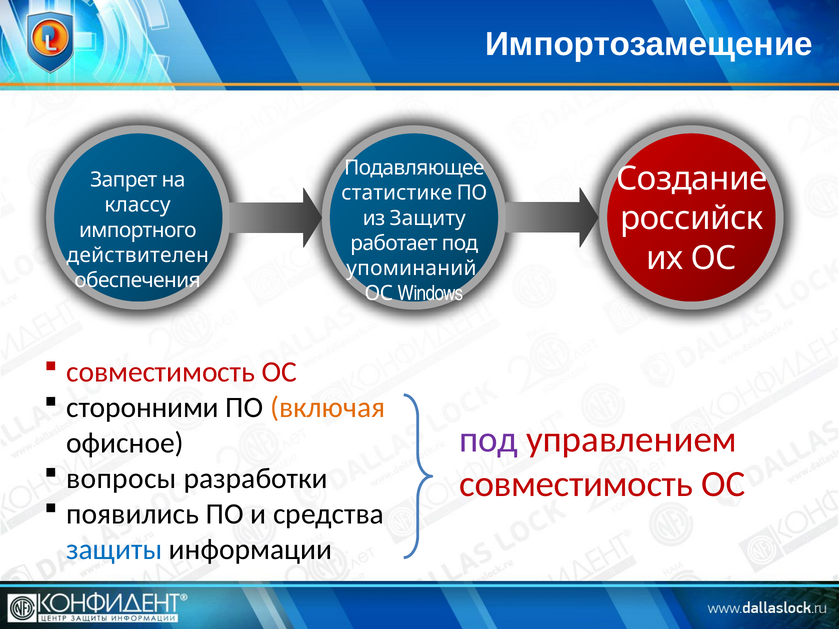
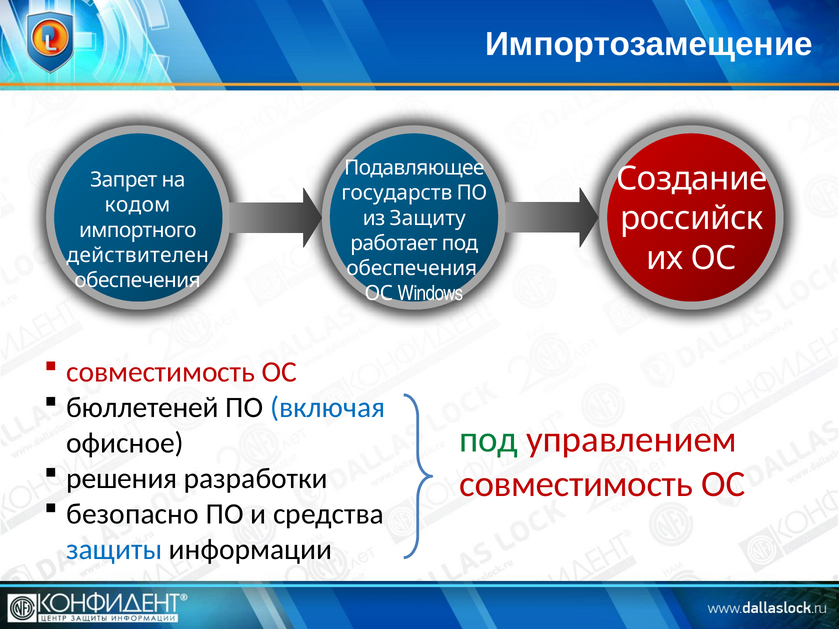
статистике: статистике -> государств (397, 193)
классу: классу -> кодом (137, 205)
упоминаний: упоминаний -> обеспечения (412, 268)
сторонними: сторонними -> бюллетеней (143, 408)
включая colour: orange -> blue (328, 408)
под colour: purple -> green (489, 440)
вопросы: вопросы -> решения (122, 479)
появились: появились -> безопасно (133, 514)
